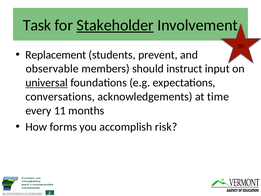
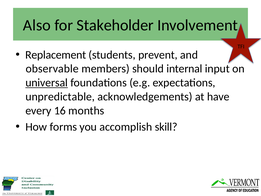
Task: Task -> Also (37, 25)
Stakeholder underline: present -> none (115, 25)
instruct: instruct -> internal (184, 69)
conversations: conversations -> unpredictable (60, 97)
time: time -> have (218, 97)
11: 11 -> 16 (60, 110)
risk: risk -> skill (166, 127)
